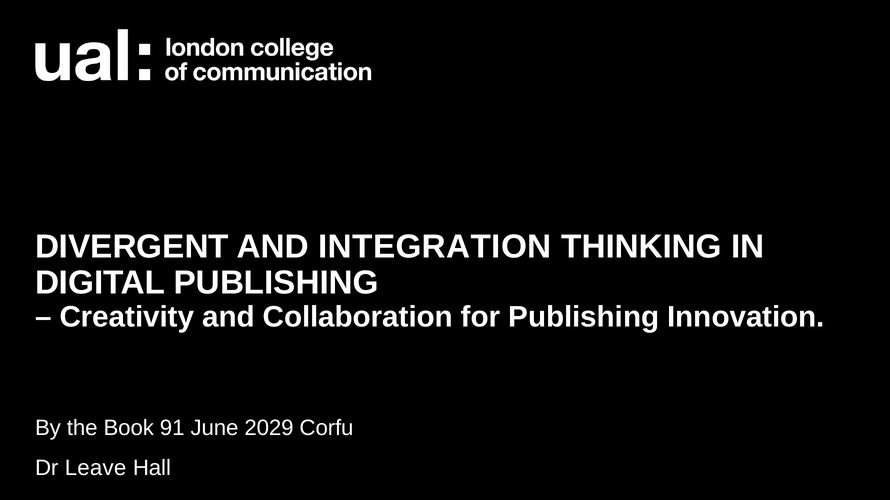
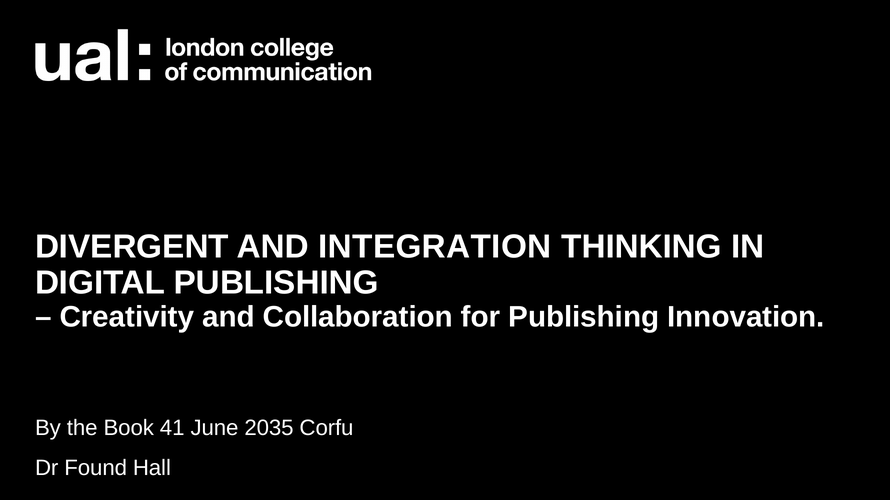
91: 91 -> 41 (172, 428)
2029: 2029 -> 2035 (269, 428)
Leave: Leave -> Found (96, 469)
